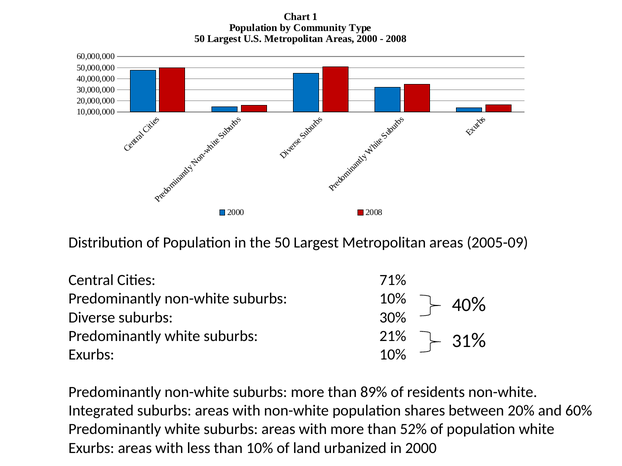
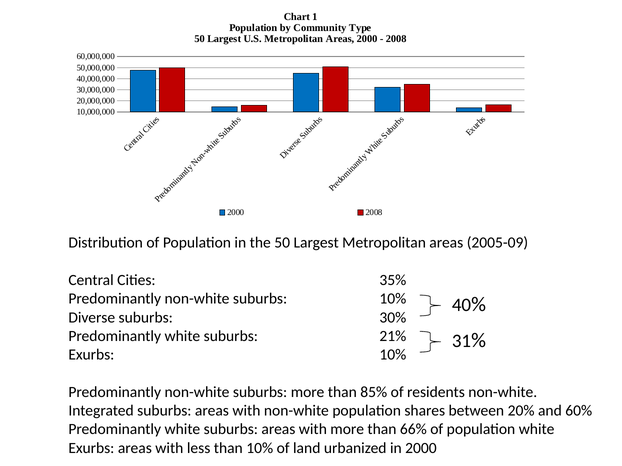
71%: 71% -> 35% (393, 280)
89%: 89% -> 85% (374, 392)
52%: 52% -> 66% (413, 430)
